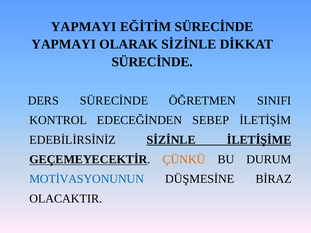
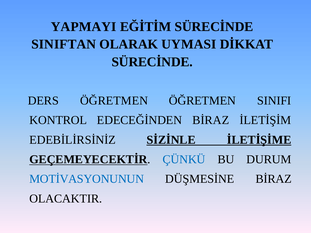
YAPMAYI: YAPMAYI -> SINIFTAN (64, 44)
OLARAK SİZİNLE: SİZİNLE -> UYMASI (189, 44)
DERS SÜRECİNDE: SÜRECİNDE -> ÖĞRETMEN (114, 101)
EDECEĞİNDEN SEBEP: SEBEP -> BİRAZ (211, 120)
ÇÜNKÜ colour: orange -> blue (184, 160)
